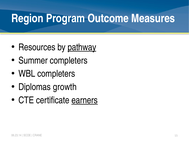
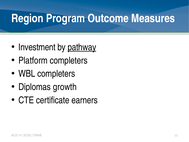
Resources: Resources -> Investment (37, 47)
Summer: Summer -> Platform (33, 60)
earners underline: present -> none (85, 100)
